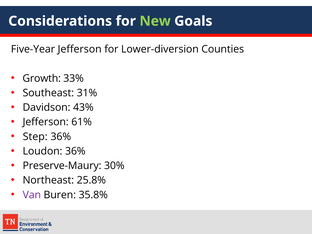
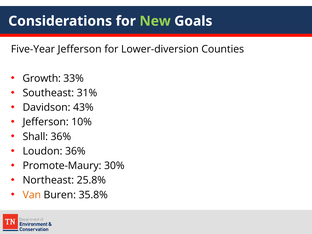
61%: 61% -> 10% (82, 122)
Step: Step -> Shall (35, 137)
Preserve-Maury: Preserve-Maury -> Promote-Maury (62, 166)
Van colour: purple -> orange (32, 195)
